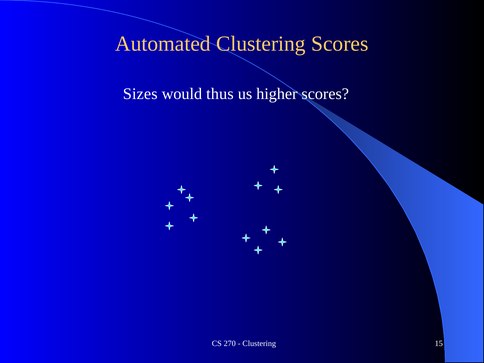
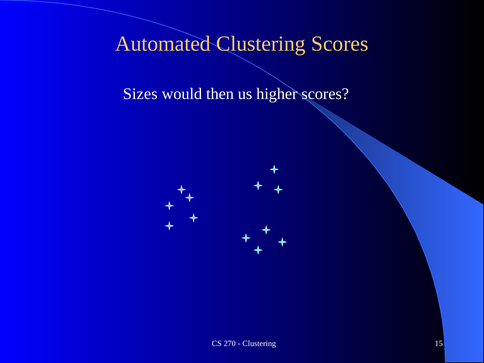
thus: thus -> then (220, 94)
